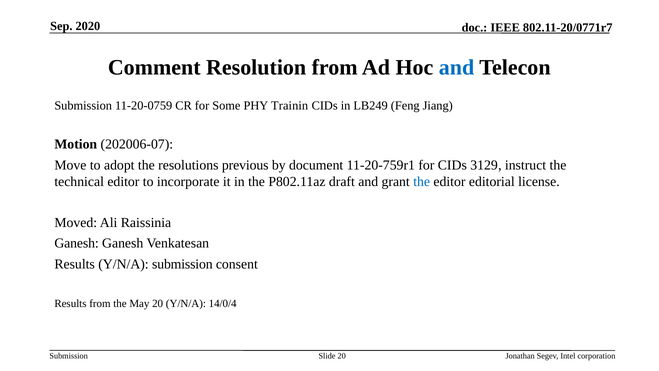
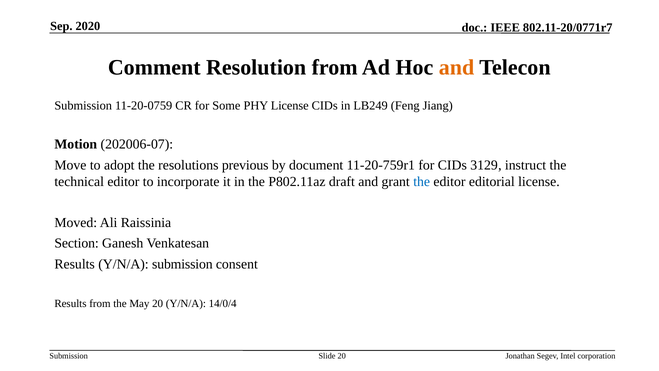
and colour: blue -> orange (457, 67)
PHY Trainin: Trainin -> License (290, 105)
Ganesh: Ganesh -> Section (77, 243)
